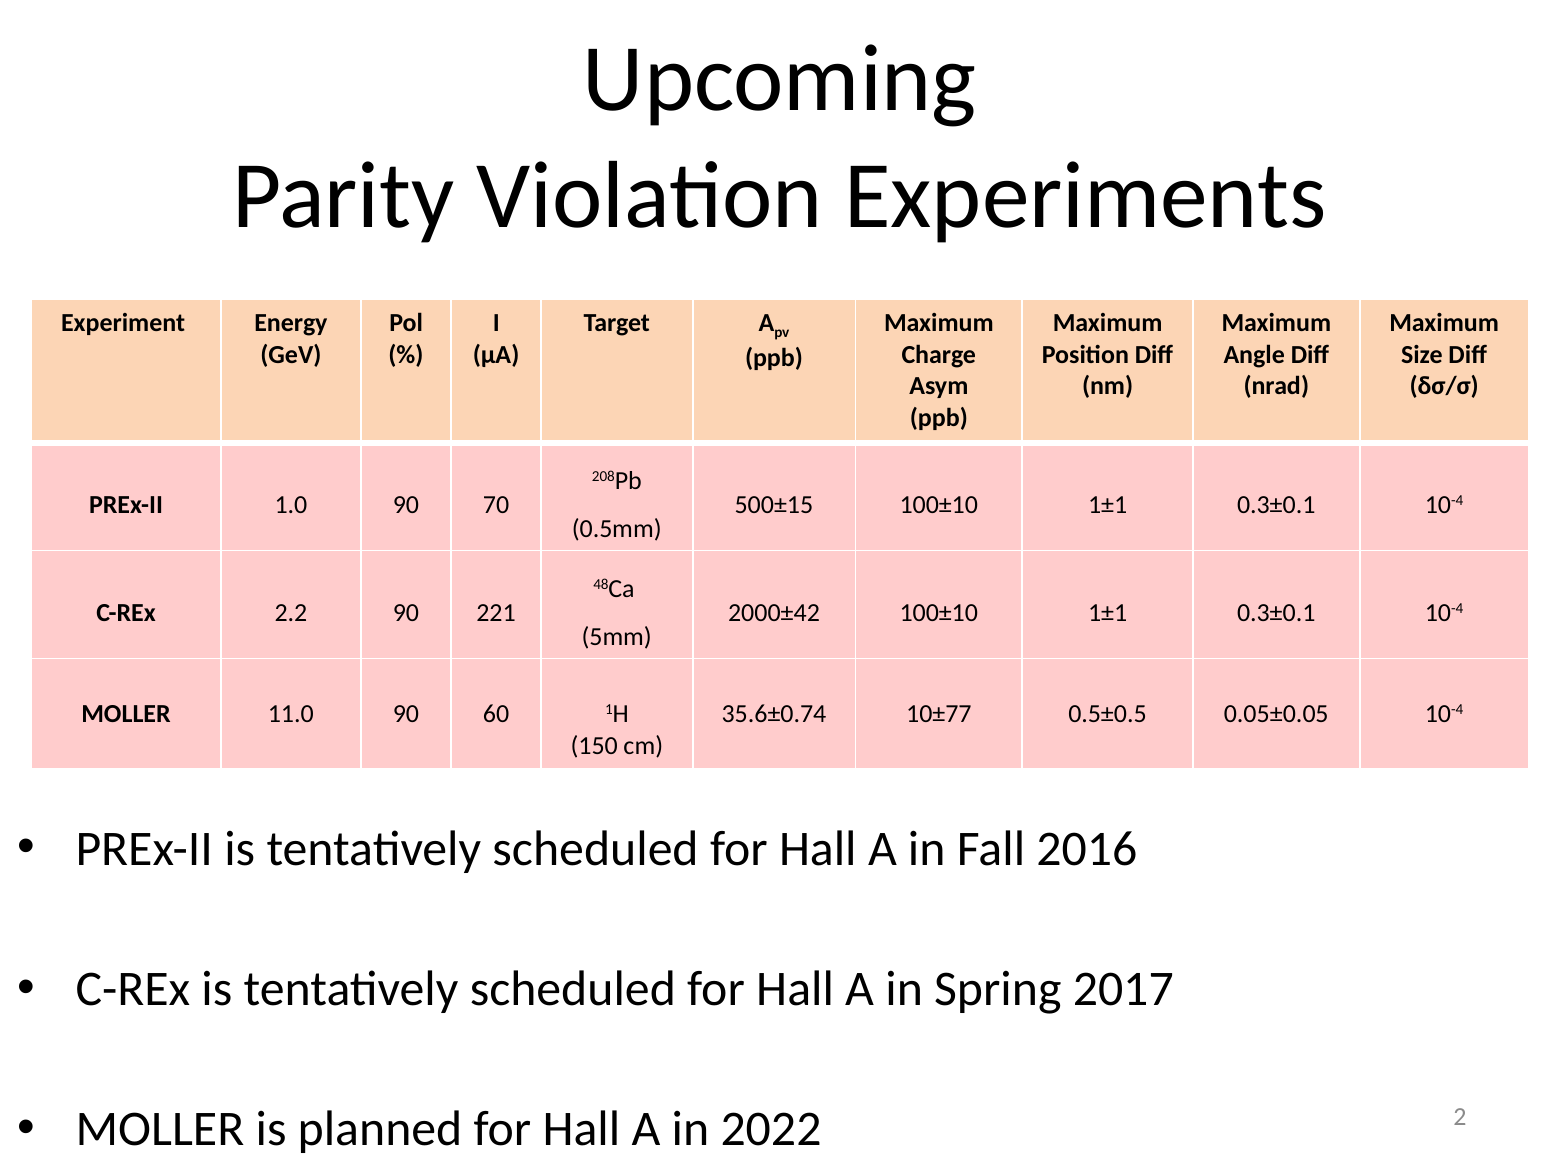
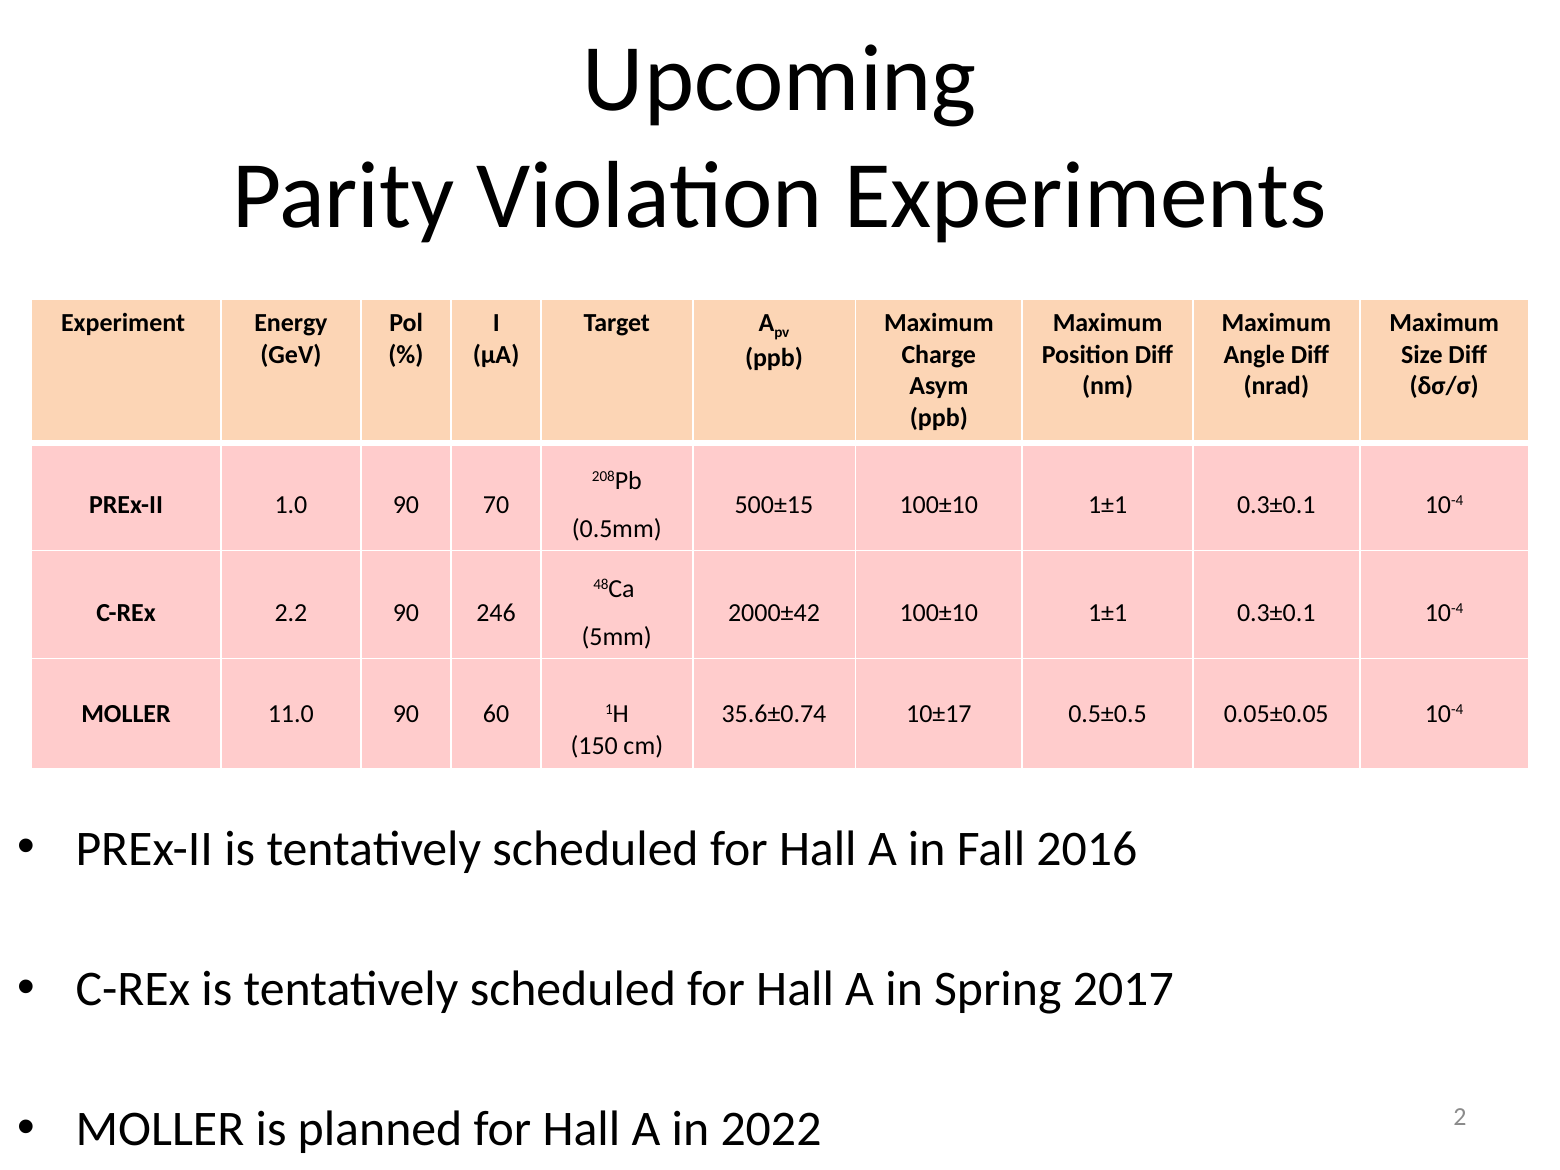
221: 221 -> 246 (496, 613)
10±77: 10±77 -> 10±17 (939, 714)
